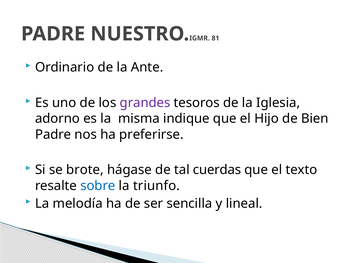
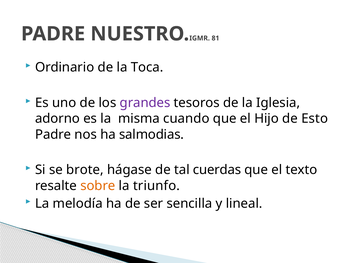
Ante: Ante -> Toca (147, 67)
indique: indique -> cuando (186, 119)
Bien: Bien -> Esto (315, 119)
preferirse: preferirse -> salmodias (152, 135)
sobre colour: blue -> orange (98, 186)
